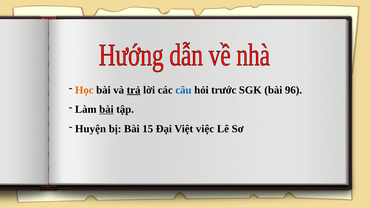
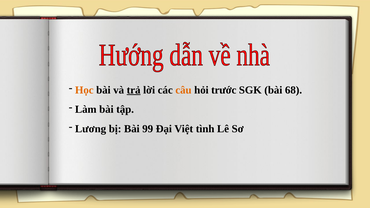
câu colour: blue -> orange (183, 90)
96: 96 -> 68 (294, 90)
bài underline: present -> none (106, 109)
Huyện: Huyện -> Lương (91, 129)
15: 15 -> 99 (148, 129)
việc: việc -> tình (205, 129)
